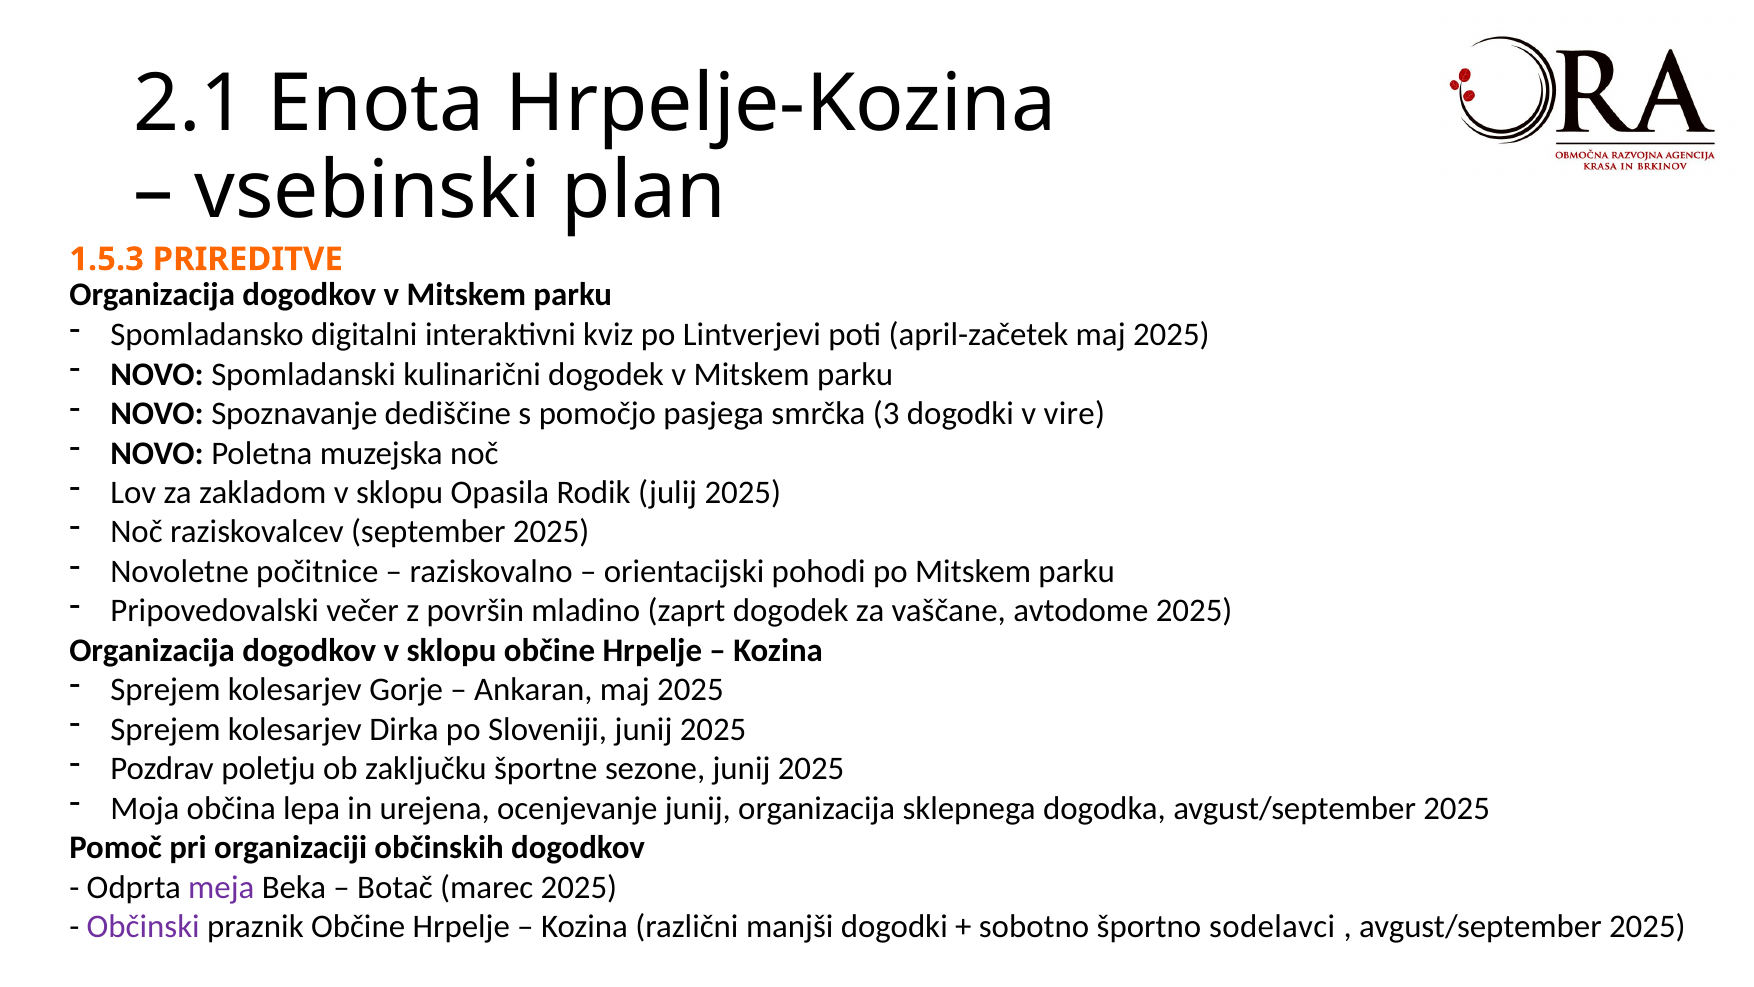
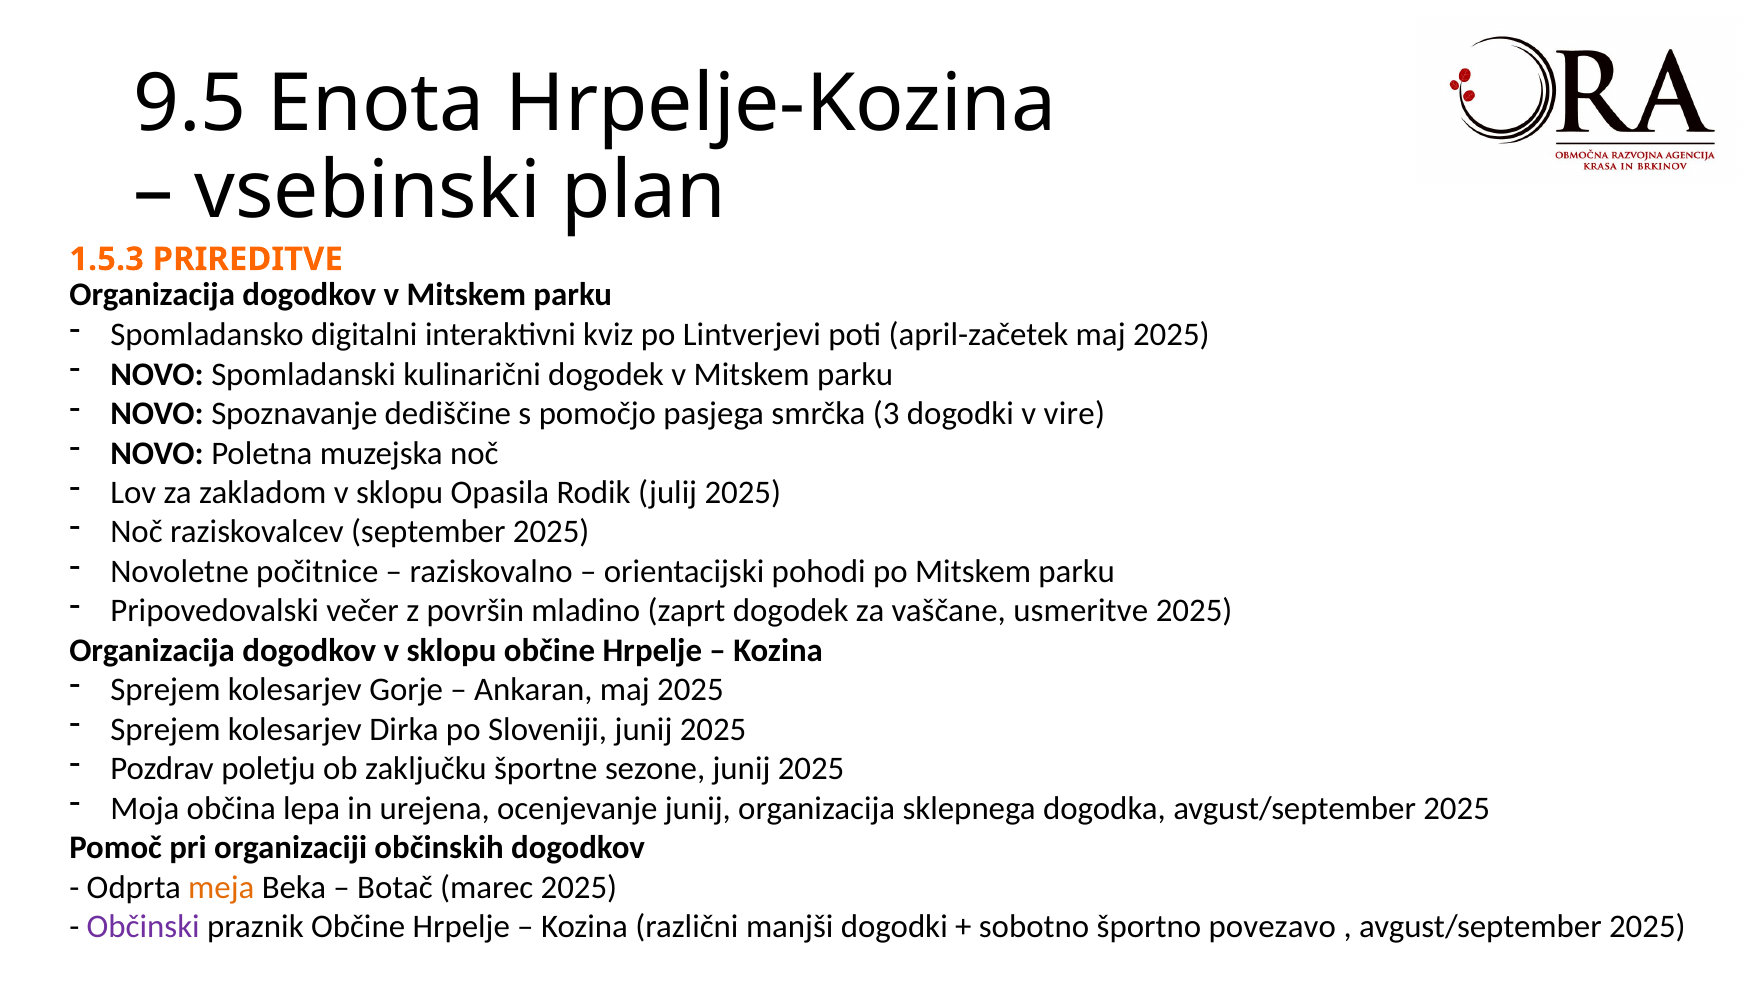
2.1: 2.1 -> 9.5 (190, 104)
avtodome: avtodome -> usmeritve (1081, 611)
meja colour: purple -> orange (221, 887)
sodelavci: sodelavci -> povezavo (1272, 927)
